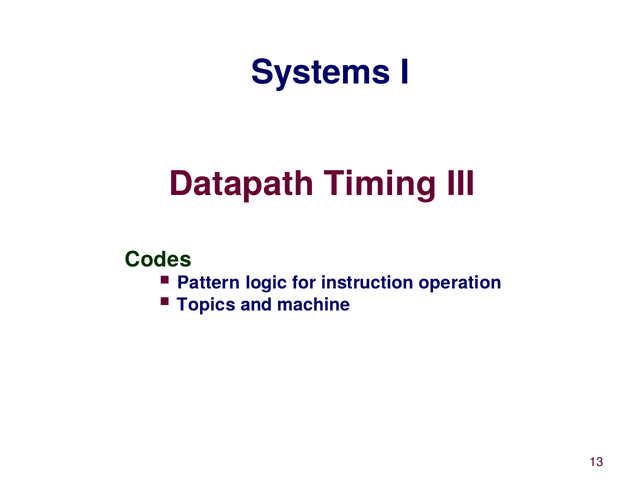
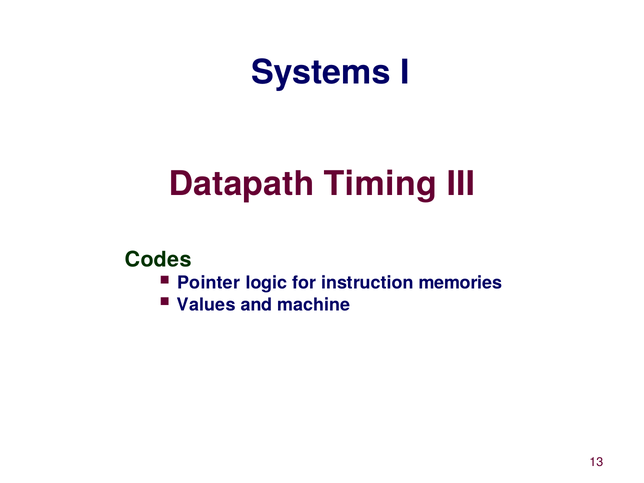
Pattern: Pattern -> Pointer (209, 283)
operation: operation -> memories (460, 283)
Topics: Topics -> Values (206, 305)
